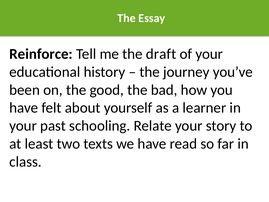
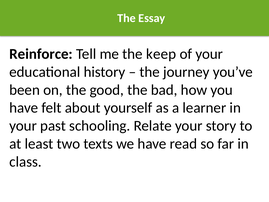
draft: draft -> keep (161, 54)
